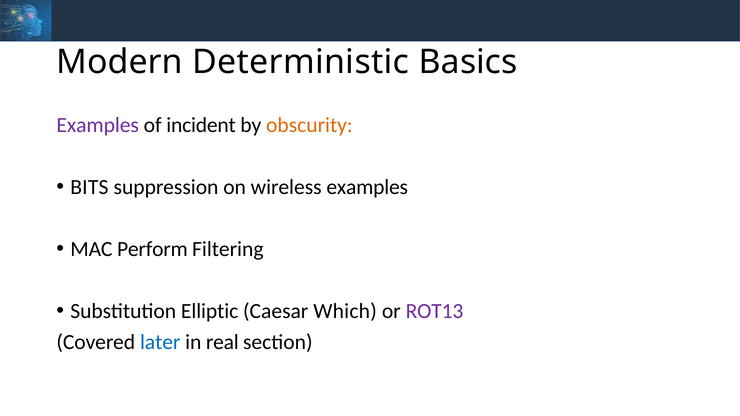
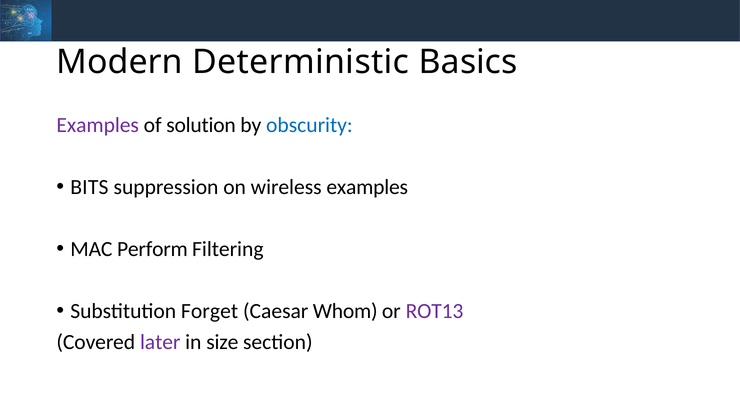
incident: incident -> solution (201, 125)
obscurity colour: orange -> blue (309, 125)
Elliptic: Elliptic -> Forget (210, 311)
Which: Which -> Whom (345, 311)
later colour: blue -> purple (160, 342)
real: real -> size (222, 342)
